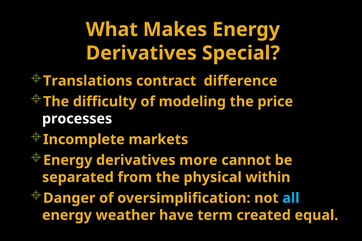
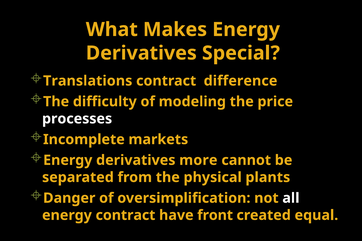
within: within -> plants (268, 178)
all colour: light blue -> white (291, 198)
energy weather: weather -> contract (125, 215)
term: term -> front (215, 215)
